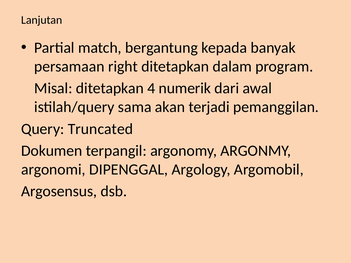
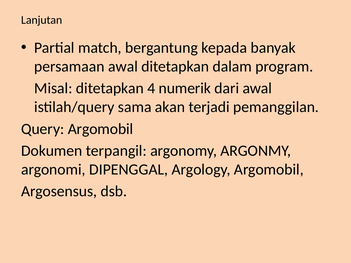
persamaan right: right -> awal (123, 67)
Query Truncated: Truncated -> Argomobil (100, 129)
